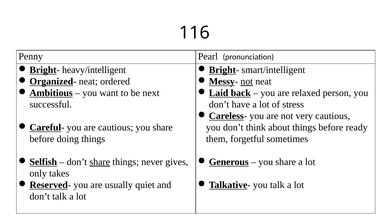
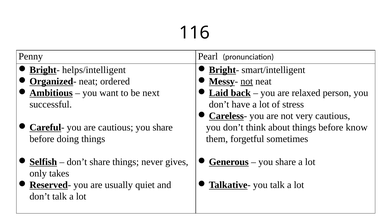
heavy/intelligent: heavy/intelligent -> helps/intelligent (94, 70)
ready: ready -> know (357, 127)
share underline: present -> none (100, 162)
